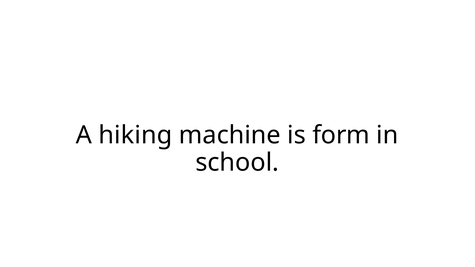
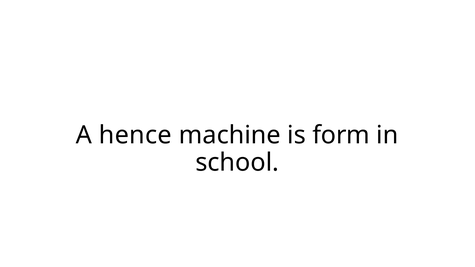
hiking: hiking -> hence (135, 135)
